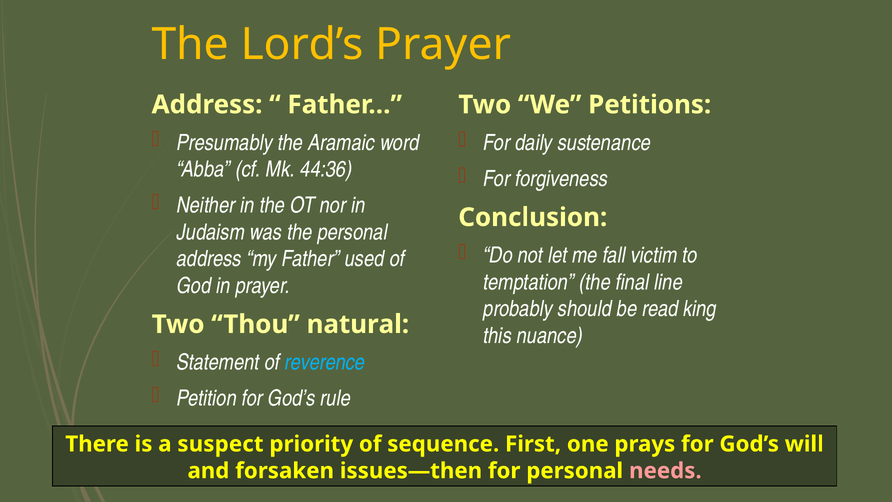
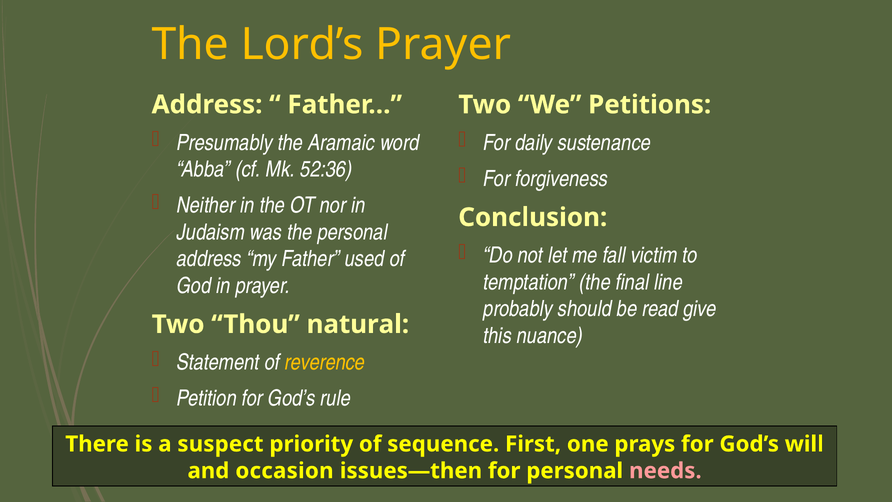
44:36: 44:36 -> 52:36 (326, 169)
king: king -> give (700, 309)
reverence colour: light blue -> yellow (325, 362)
forsaken: forsaken -> occasion (284, 471)
